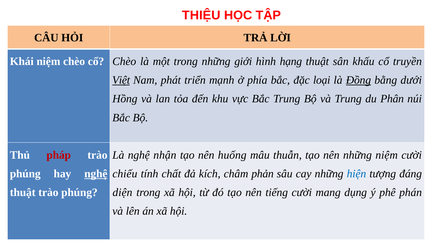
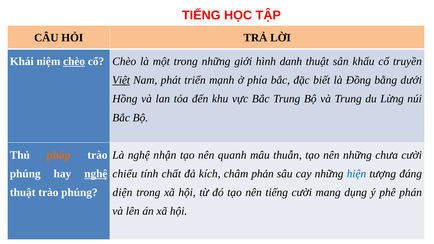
THIỆU: THIỆU -> TIẾNG (201, 15)
chèo underline: none -> present (74, 62)
hạng: hạng -> danh (291, 62)
loại: loại -> biết (322, 80)
Đồng underline: present -> none (358, 80)
Phân: Phân -> Lừng (392, 99)
pháp colour: red -> orange (59, 155)
huống: huống -> quanh (232, 155)
những niệm: niệm -> chưa (387, 155)
